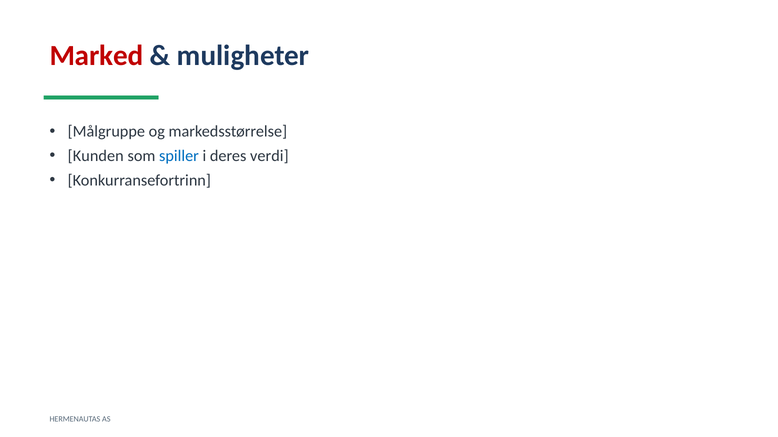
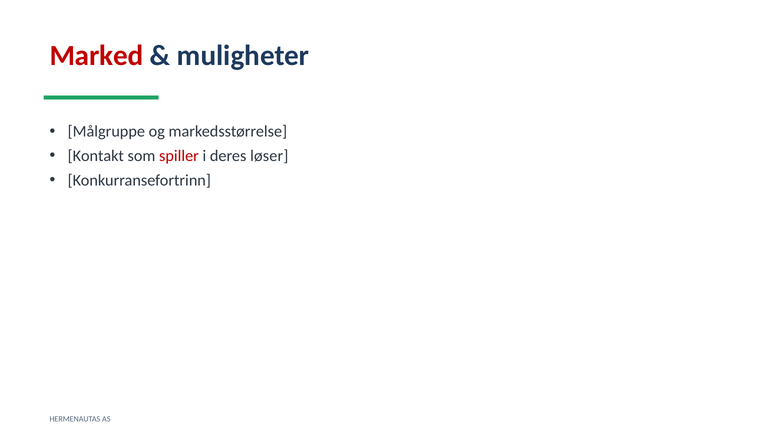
Kunden: Kunden -> Kontakt (96, 156)
spiller colour: blue -> red (179, 156)
verdi: verdi -> løser (269, 156)
